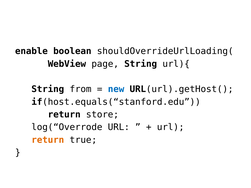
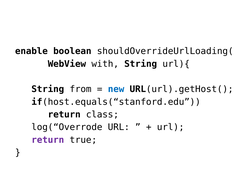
page: page -> with (105, 64)
store: store -> class (102, 115)
return colour: orange -> purple (48, 140)
